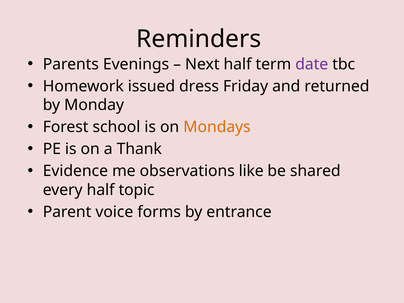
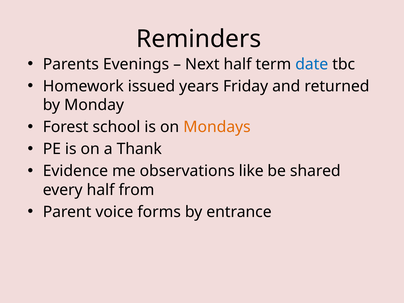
date colour: purple -> blue (312, 64)
dress: dress -> years (199, 86)
topic: topic -> from (137, 190)
